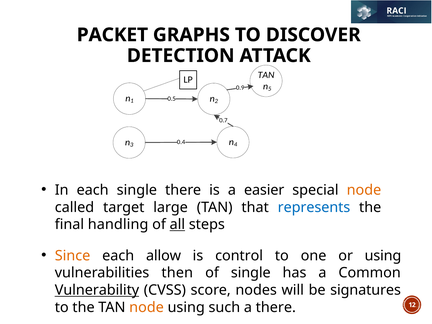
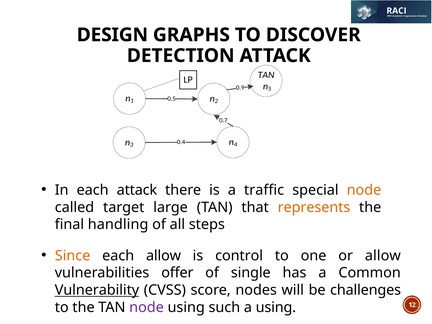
PACKET: PACKET -> DESIGN (112, 35)
each single: single -> attack (137, 190)
easier: easier -> traffic (264, 190)
represents colour: blue -> orange (314, 207)
all underline: present -> none (177, 225)
or using: using -> allow (383, 256)
then: then -> offer (177, 273)
signatures: signatures -> challenges (366, 290)
node colour: orange -> purple (147, 307)
a there: there -> using (276, 307)
